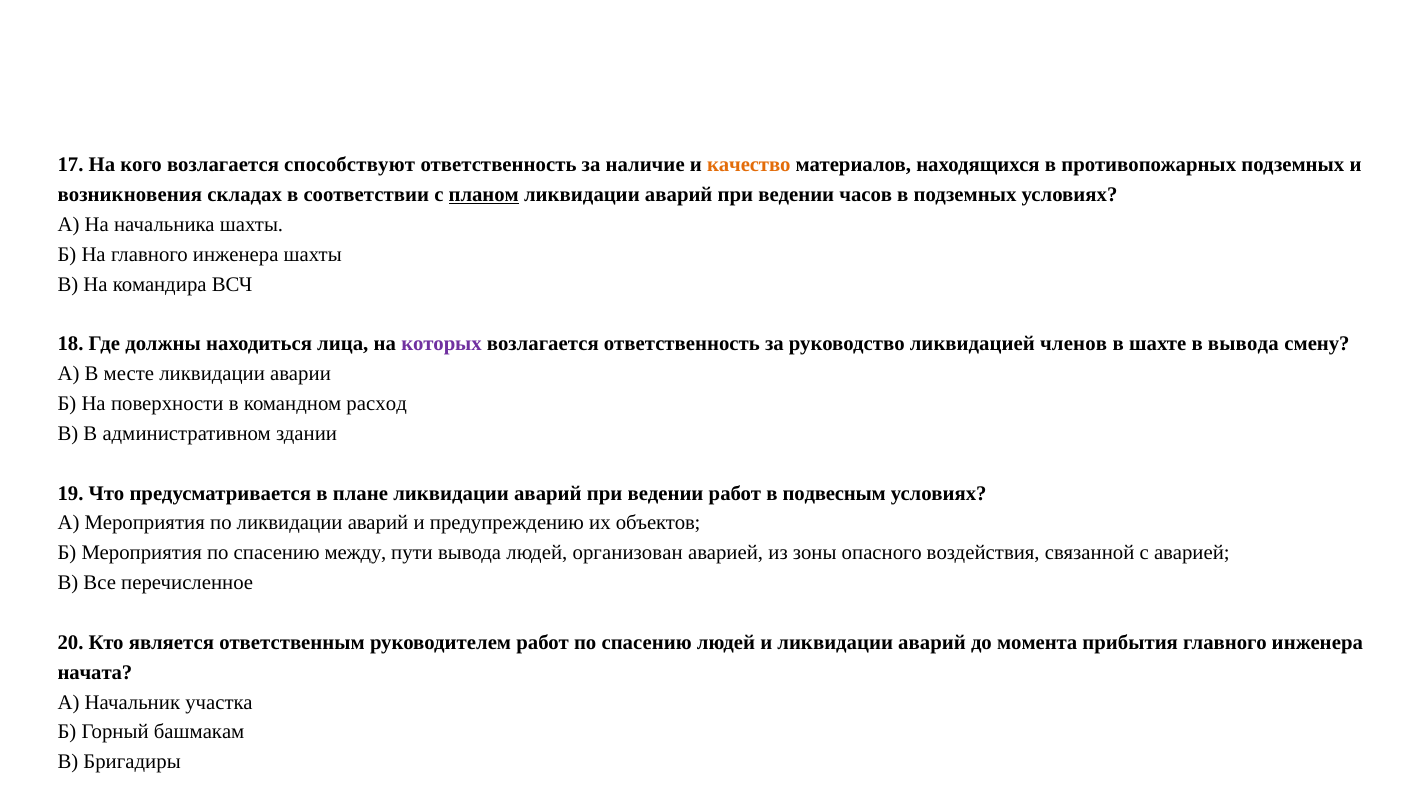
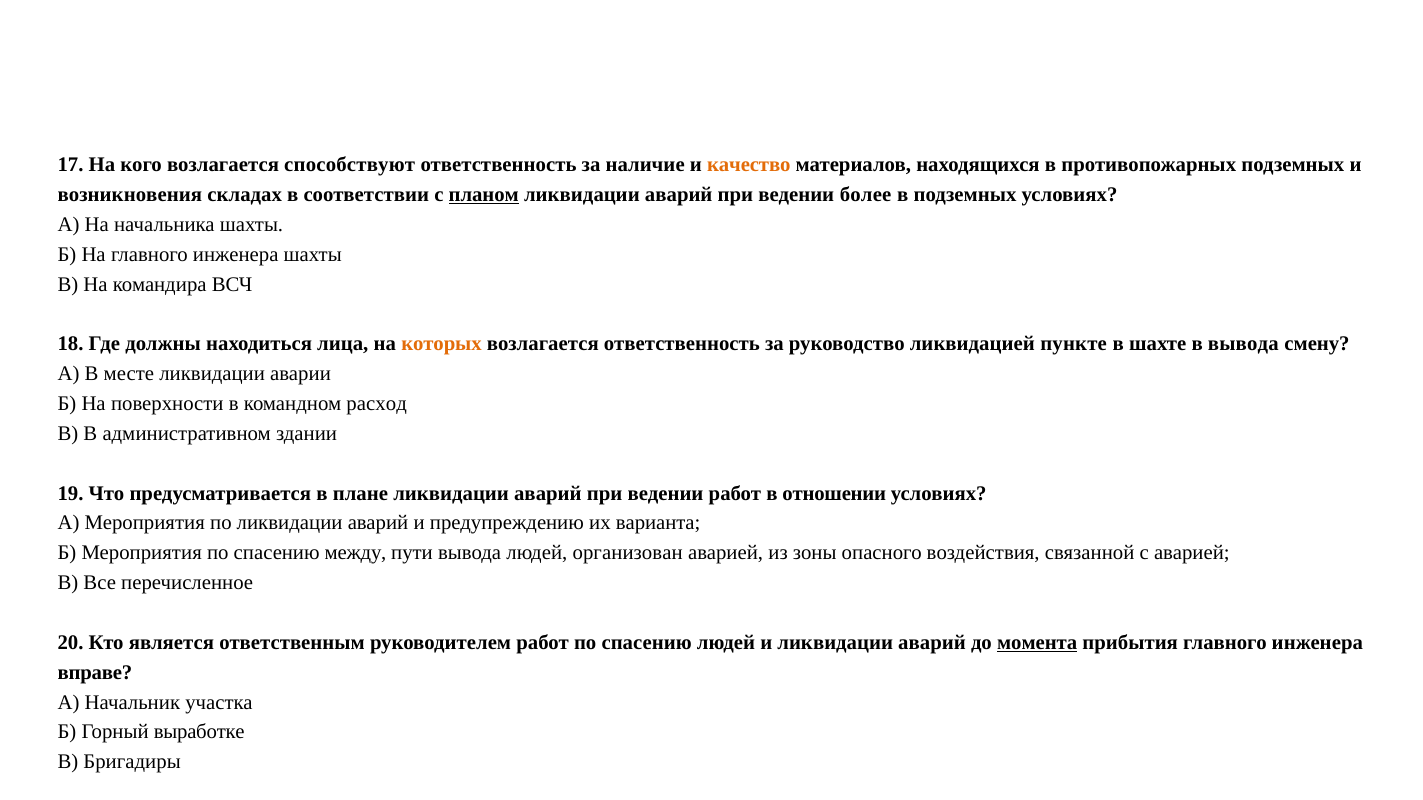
часов: часов -> более (866, 195)
которых colour: purple -> orange (441, 344)
членов: членов -> пункте (1074, 344)
подвесным: подвесным -> отношении (834, 493)
объектов: объектов -> варианта (658, 523)
момента underline: none -> present (1037, 643)
начата: начата -> вправе (95, 673)
башмакам: башмакам -> выработке (199, 732)
